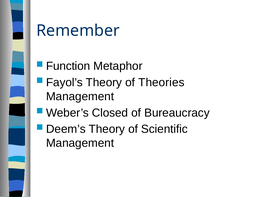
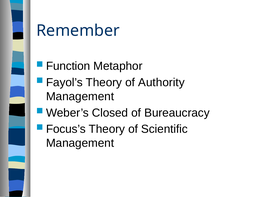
Theories: Theories -> Authority (161, 82)
Deem’s: Deem’s -> Focus’s (66, 129)
